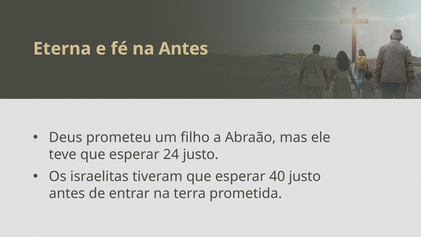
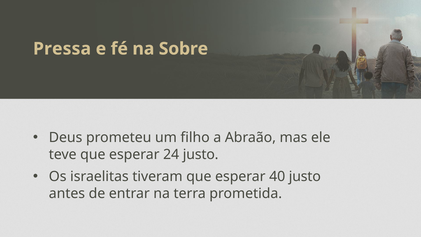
Eterna: Eterna -> Pressa (62, 49)
na Antes: Antes -> Sobre (183, 49)
